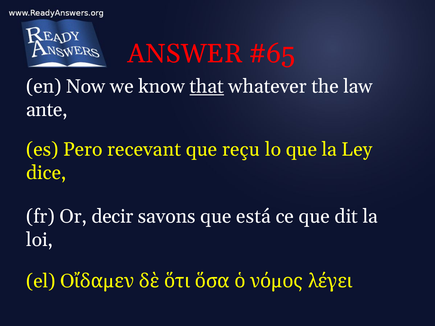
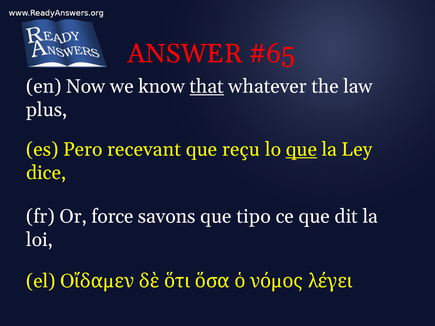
ante: ante -> plus (47, 110)
que underline: none -> present (301, 150)
decir: decir -> force (112, 217)
está: está -> tipo (254, 217)
